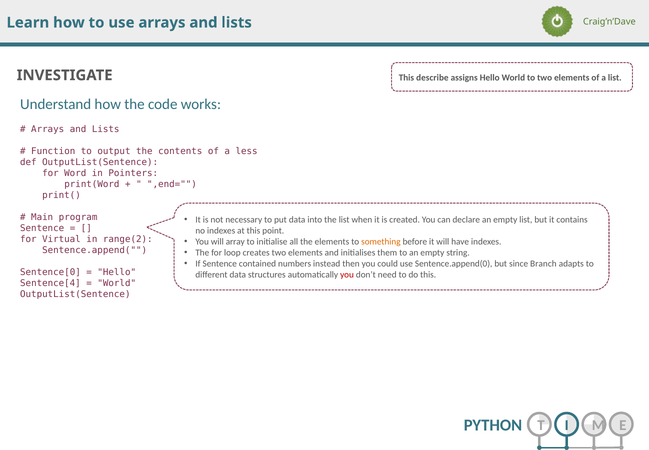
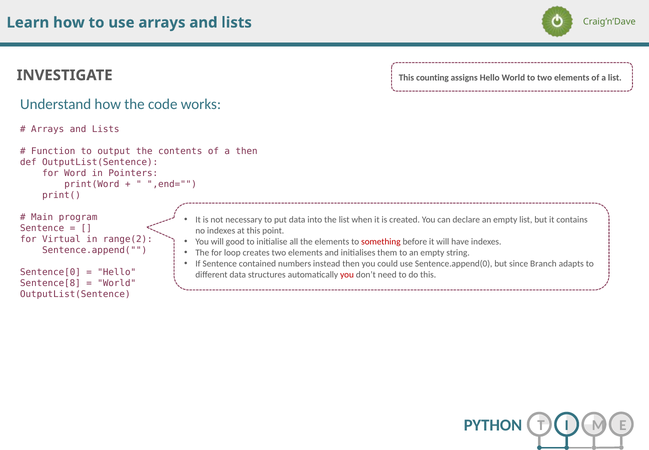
describe: describe -> counting (432, 77)
a less: less -> then (247, 151)
array: array -> good (235, 241)
something colour: orange -> red (381, 241)
Sentence[4: Sentence[4 -> Sentence[8 (50, 283)
